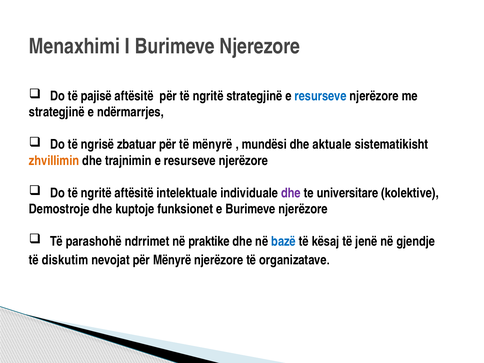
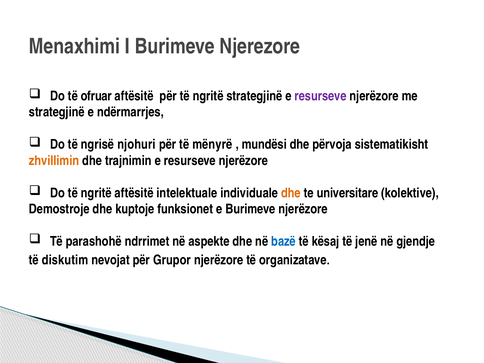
pajisë: pajisë -> ofruar (96, 96)
resurseve colour: blue -> purple (321, 96)
zbatuar: zbatuar -> njohuri (137, 144)
aktuale: aktuale -> përvoja (332, 144)
dhe colour: purple -> orange (291, 193)
praktike: praktike -> aspekte (209, 241)
për Mënyrë: Mënyrë -> Grupor (172, 260)
